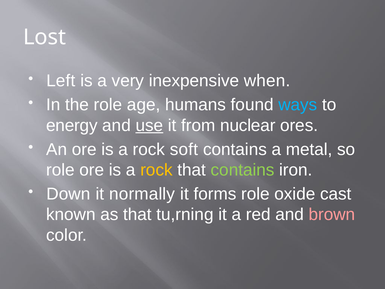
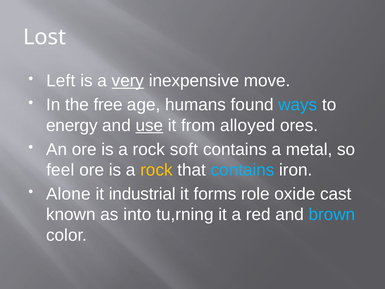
very underline: none -> present (128, 81)
when: when -> move (267, 81)
the role: role -> free (108, 105)
nuclear: nuclear -> alloyed (248, 125)
role: role -> feel (60, 170)
contains colour: light green -> light blue (243, 170)
Down: Down -> Alone (68, 194)
normally: normally -> industrial (142, 194)
as that: that -> into (137, 214)
brown colour: pink -> light blue (332, 214)
